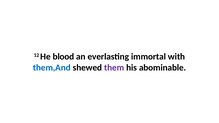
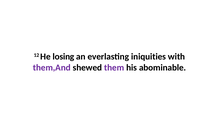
blood: blood -> losing (63, 57)
immortal: immortal -> iniquities (149, 57)
them,And colour: blue -> purple (52, 68)
